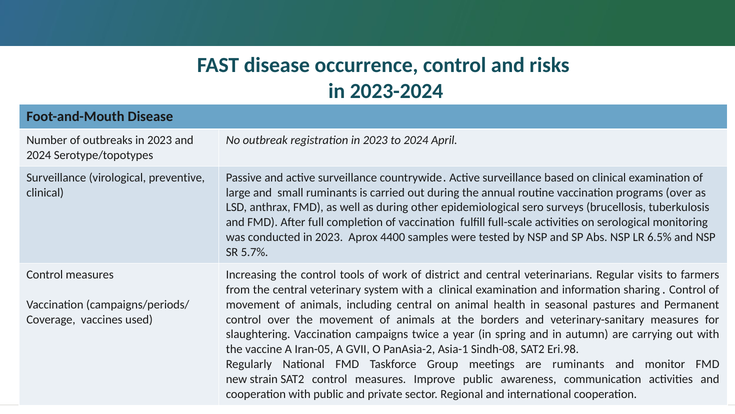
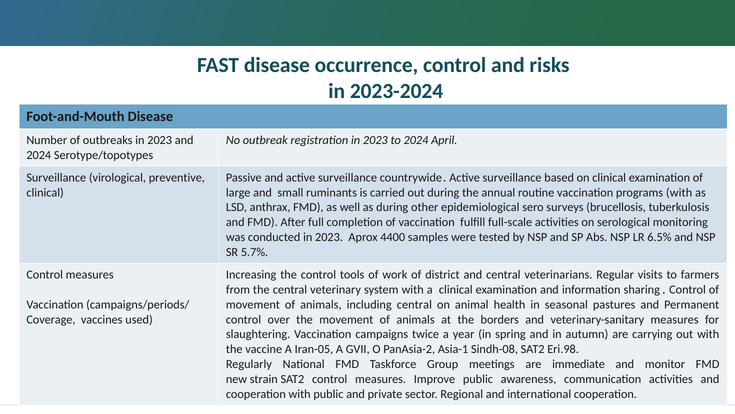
programs over: over -> with (679, 192)
are ruminants: ruminants -> immediate (579, 364)
